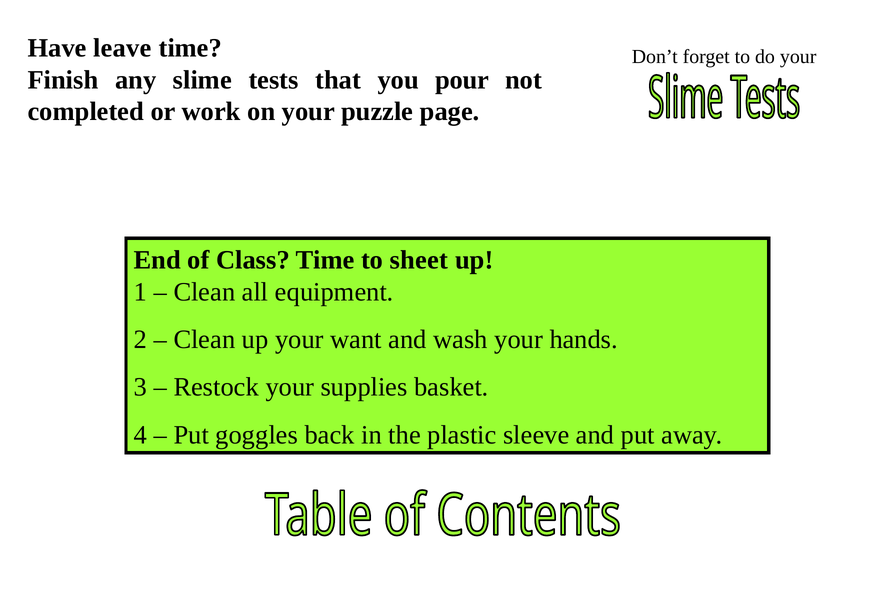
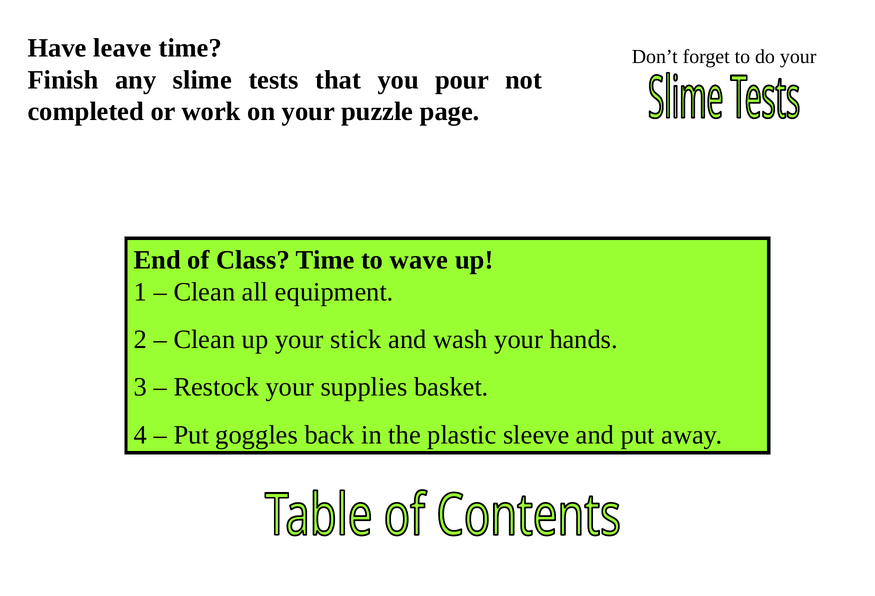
sheet: sheet -> wave (419, 260)
want: want -> stick (356, 340)
